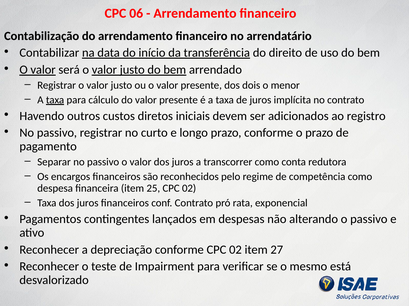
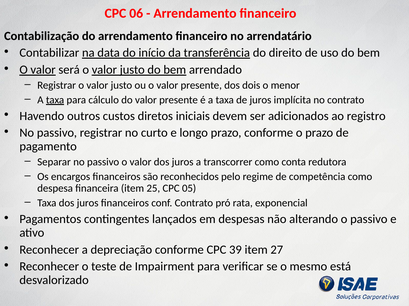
25 CPC 02: 02 -> 05 (189, 189)
conforme CPC 02: 02 -> 39 (235, 250)
